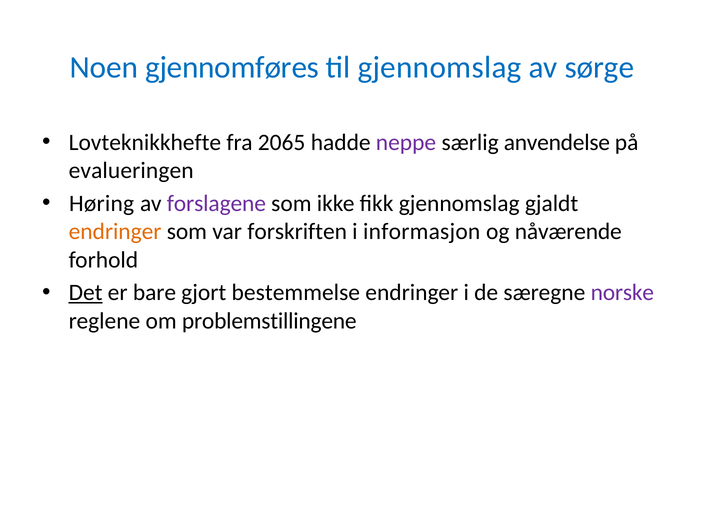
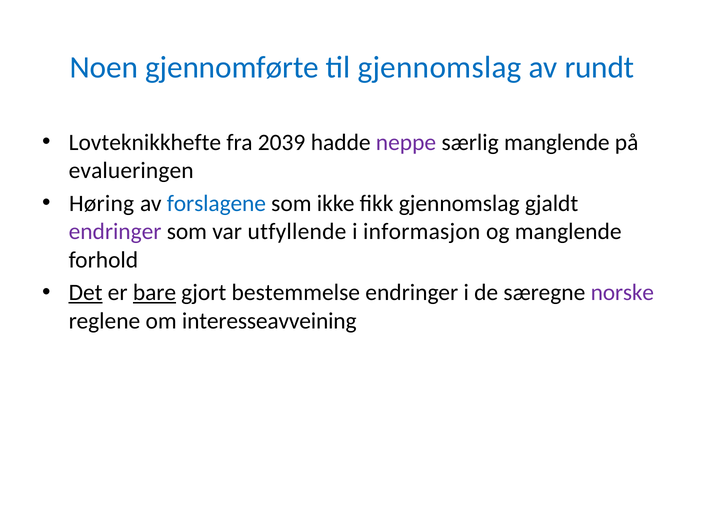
gjennomføres: gjennomføres -> gjennomførte (232, 67)
sørge: sørge -> rundt (599, 67)
2065: 2065 -> 2039 (282, 142)
særlig anvendelse: anvendelse -> manglende (557, 142)
forslagene colour: purple -> blue (216, 203)
endringer colour: orange -> purple (115, 232)
forskriften: forskriften -> utfyllende (297, 232)
og nåværende: nåværende -> manglende (568, 232)
bare underline: none -> present (155, 293)
problemstillingene: problemstillingene -> interesseavveining (269, 321)
